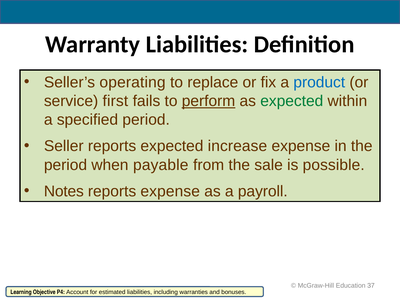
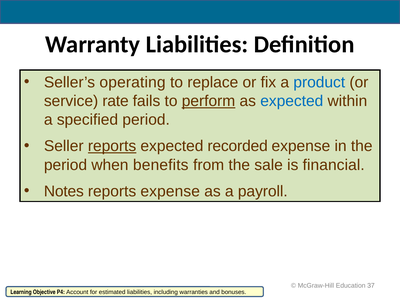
first: first -> rate (116, 101)
expected colour: green -> blue (292, 101)
reports underline: none -> present (112, 146)
increase: increase -> recorded (238, 146)
payable: payable -> benefits (161, 165)
possible: possible -> financial (334, 165)
